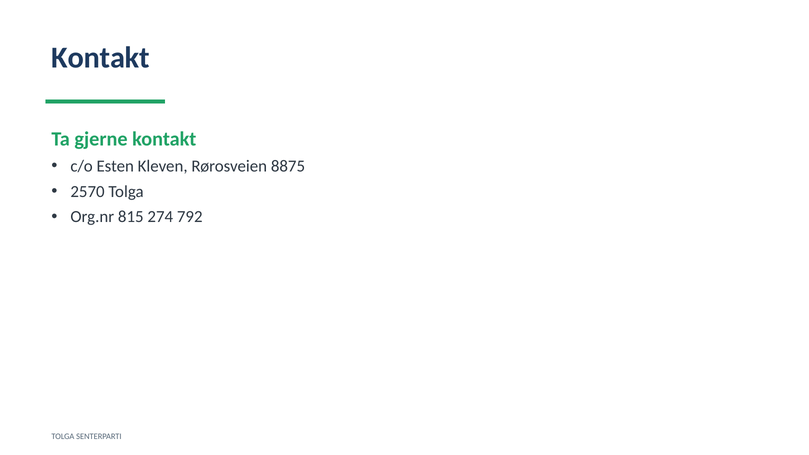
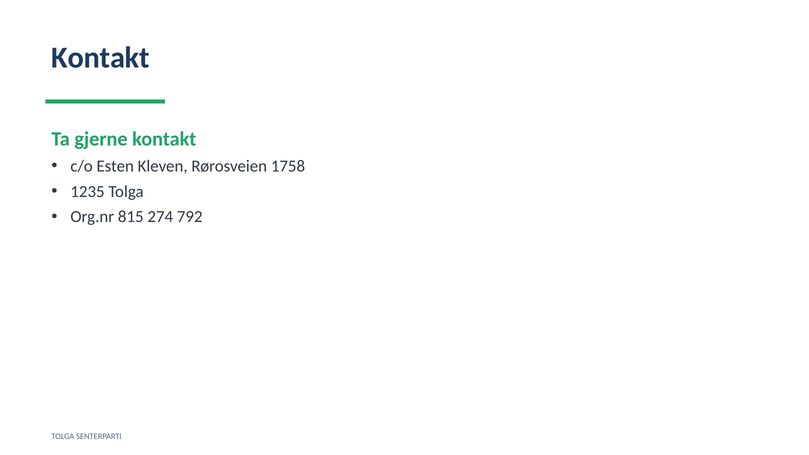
8875: 8875 -> 1758 (288, 166)
2570: 2570 -> 1235 (88, 192)
